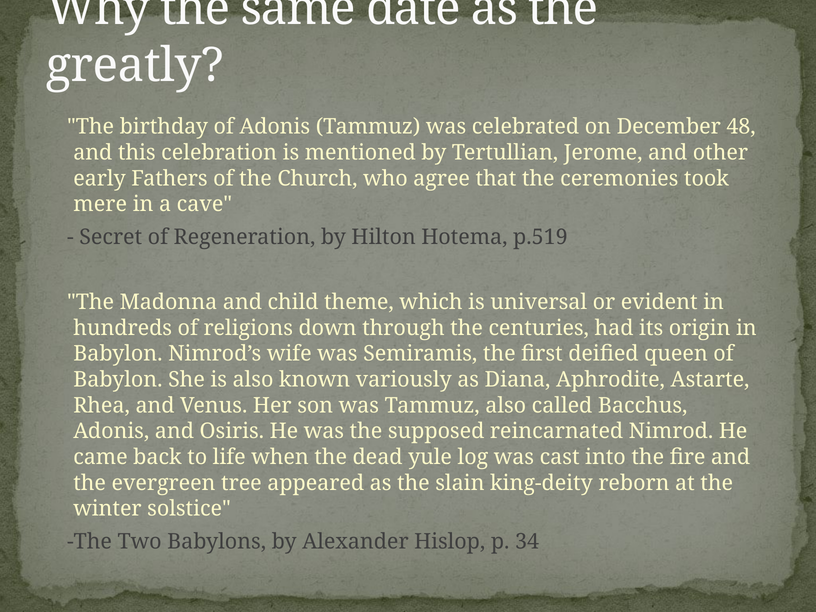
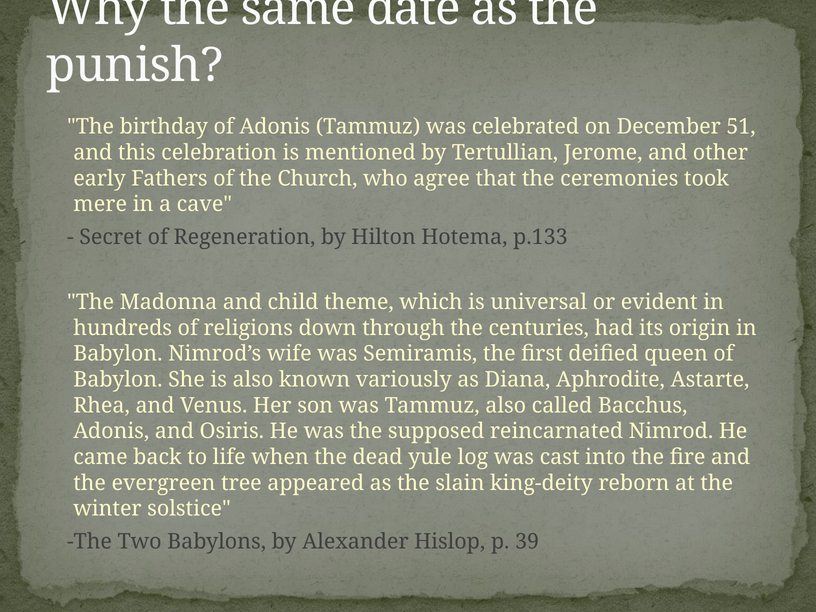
greatly: greatly -> punish (135, 66)
48: 48 -> 51 (741, 127)
p.519: p.519 -> p.133 (540, 237)
34: 34 -> 39 (527, 541)
